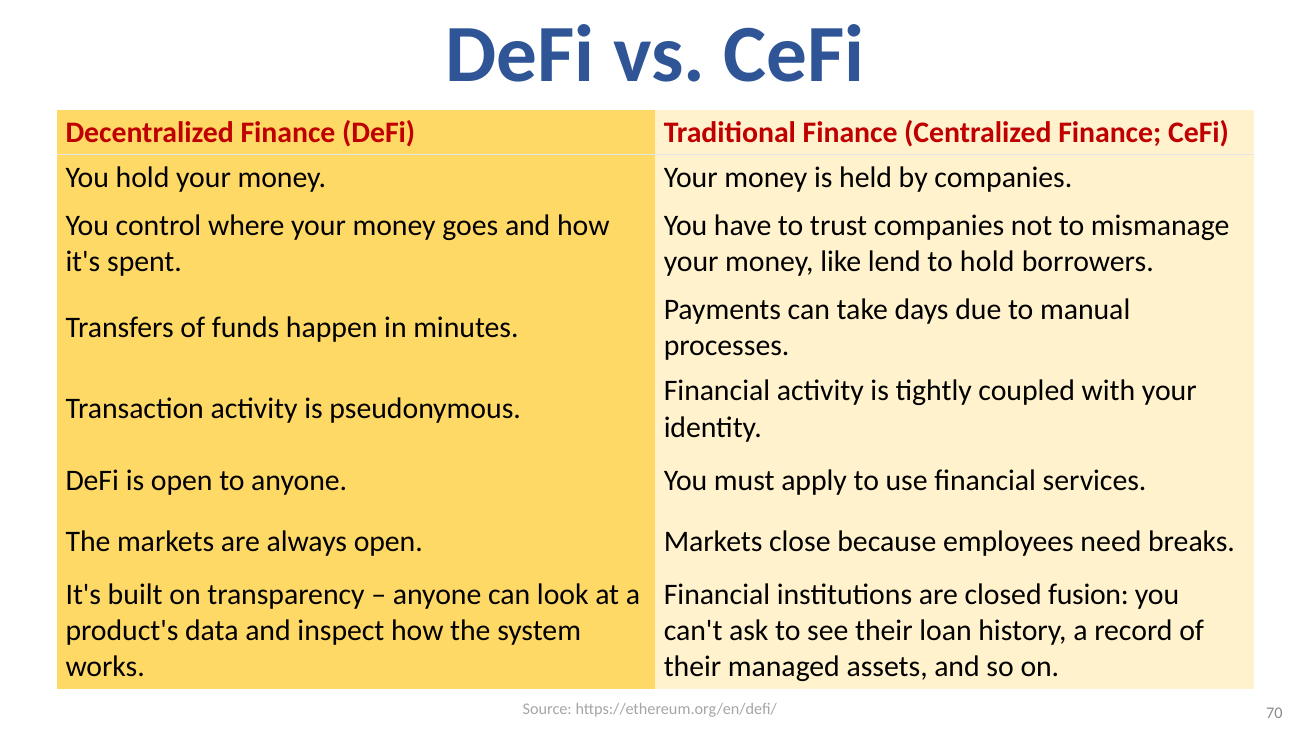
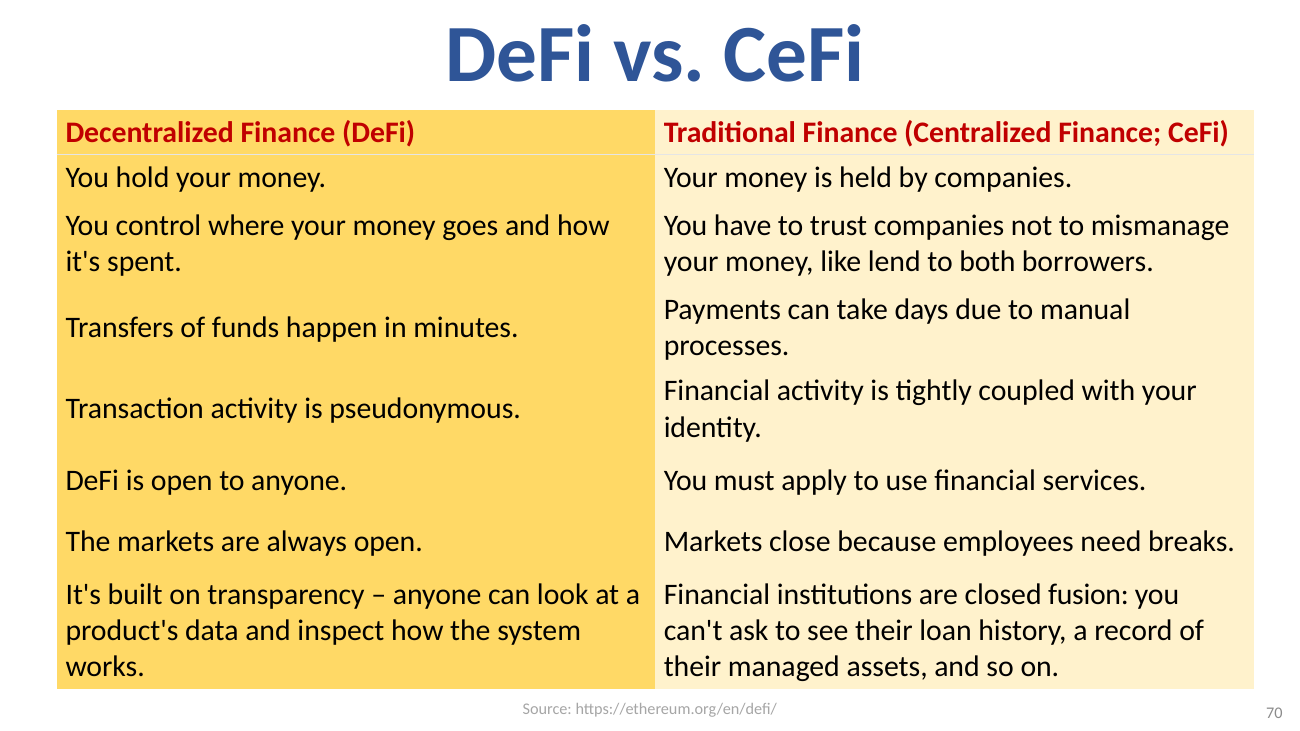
to hold: hold -> both (987, 262)
